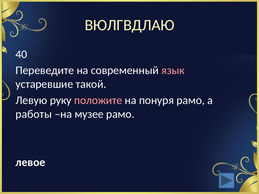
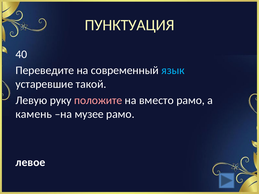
ВЮЛГВДЛАЮ: ВЮЛГВДЛАЮ -> ПУНКТУАЦИЯ (130, 25)
язык colour: pink -> light blue (173, 70)
понуря: понуря -> вместо (156, 100)
работы: работы -> камень (34, 114)
